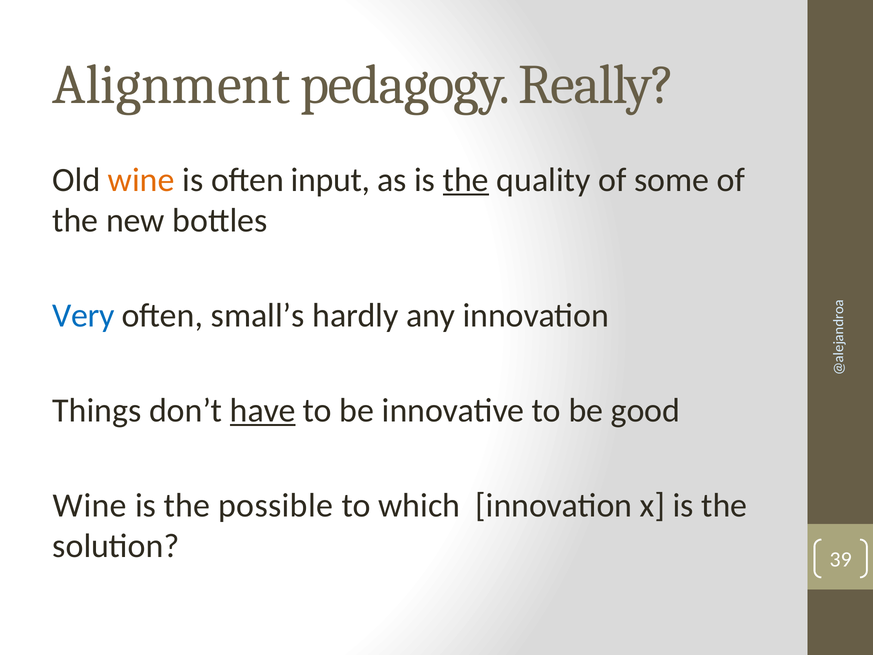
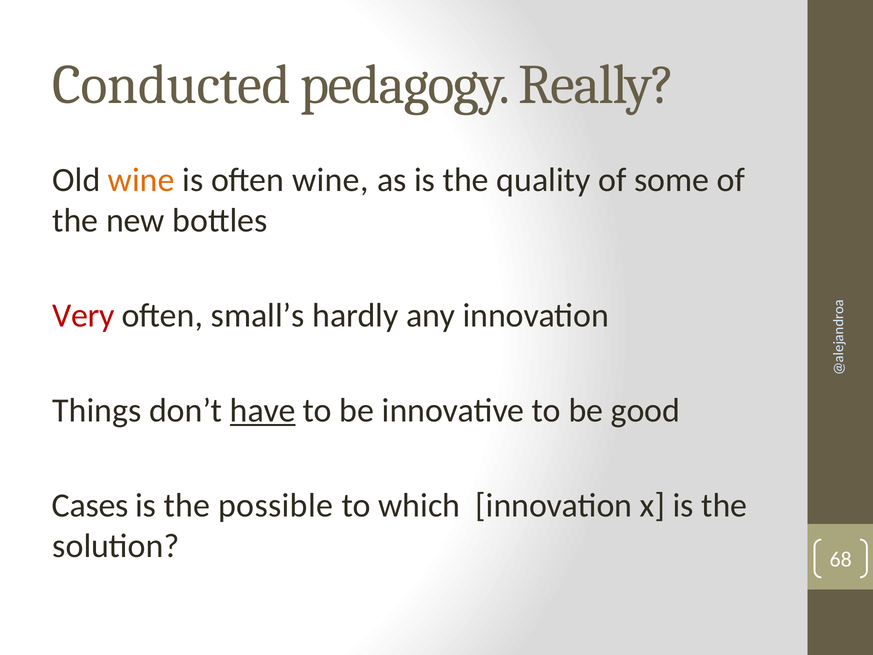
Alignment: Alignment -> Conducted (172, 85)
often input: input -> wine (330, 180)
the underline: present -> none (466, 180)
Very colour: blue -> red (83, 315)
Wine: Wine -> Cases (90, 505)
39: 39 -> 68 (841, 560)
